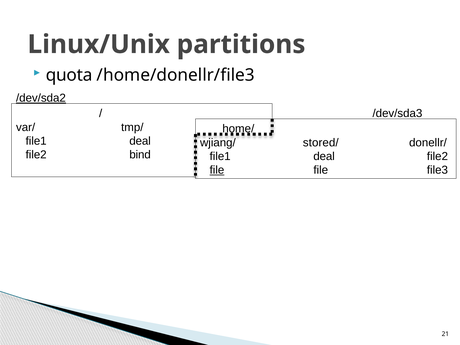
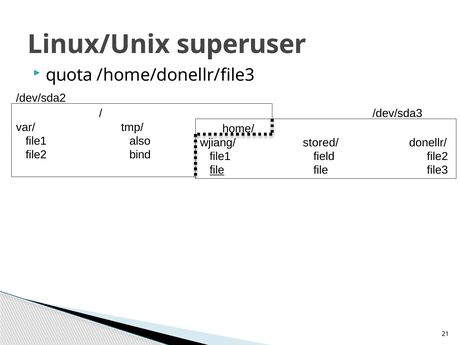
partitions: partitions -> superuser (241, 44)
/dev/sda2 underline: present -> none (41, 98)
deal: deal -> also (140, 141)
deal: deal -> field (324, 156)
